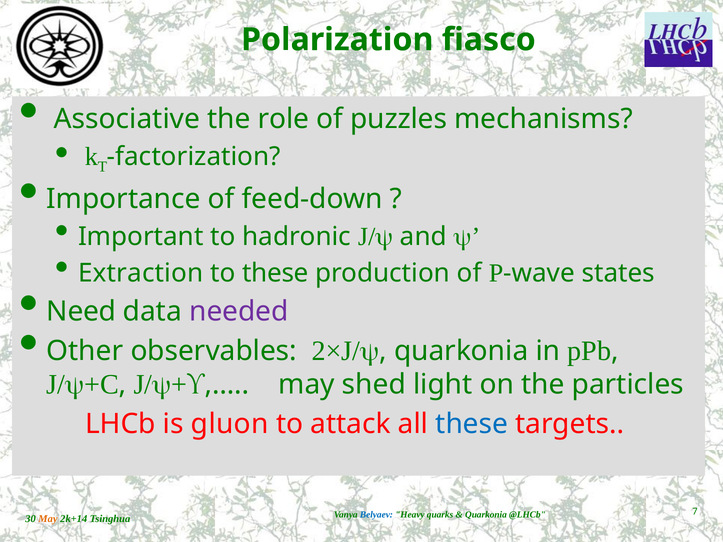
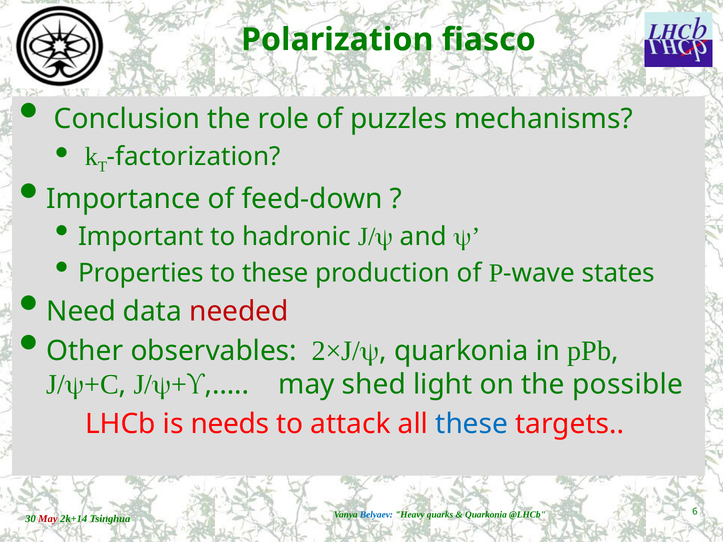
Associative: Associative -> Conclusion (127, 119)
Extraction: Extraction -> Properties (141, 273)
needed colour: purple -> red (239, 312)
particles: particles -> possible (628, 385)
gluon: gluon -> needs (230, 424)
7: 7 -> 6 (695, 512)
May colour: orange -> red (48, 519)
